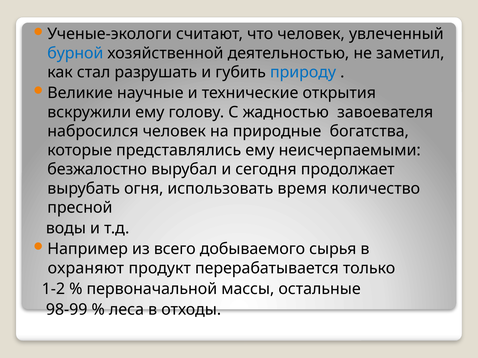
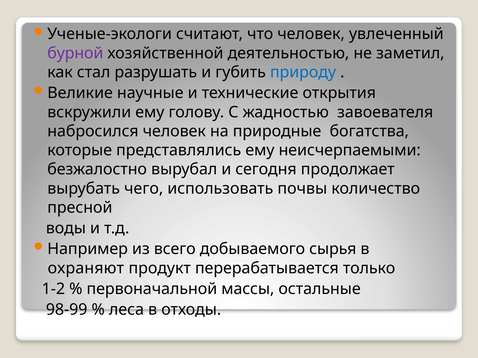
бурной colour: blue -> purple (75, 53)
огня: огня -> чего (144, 189)
время: время -> почвы (302, 189)
